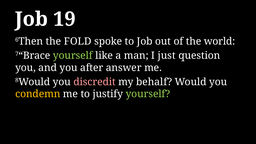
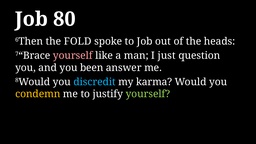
19: 19 -> 80 (64, 19)
world: world -> heads (220, 41)
yourself colour: light green -> pink (73, 56)
after: after -> been (92, 68)
discredit colour: pink -> light blue (95, 82)
behalf: behalf -> karma (154, 82)
